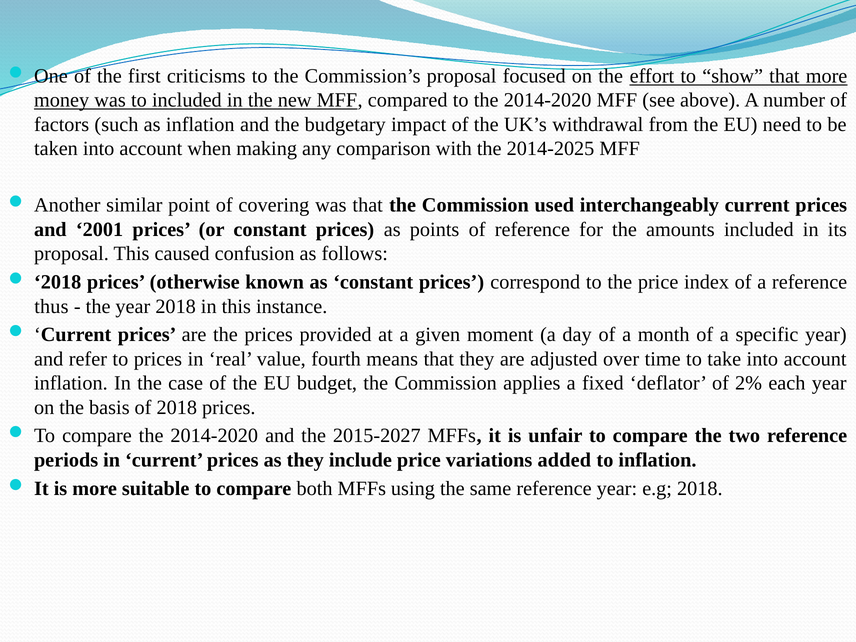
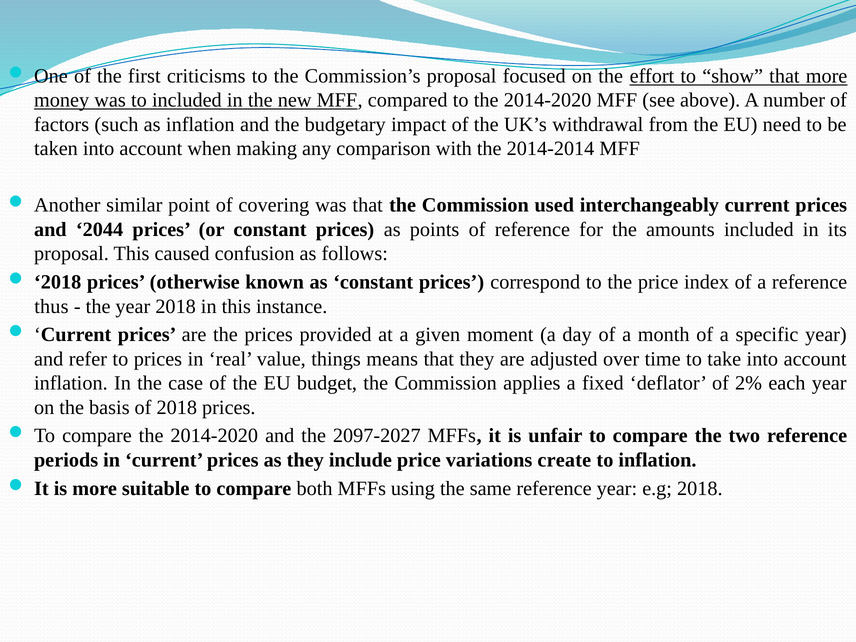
2014-2025: 2014-2025 -> 2014-2014 (551, 149)
2001: 2001 -> 2044 (100, 230)
fourth: fourth -> things (336, 359)
2015-2027: 2015-2027 -> 2097-2027 (377, 436)
added: added -> create (564, 460)
